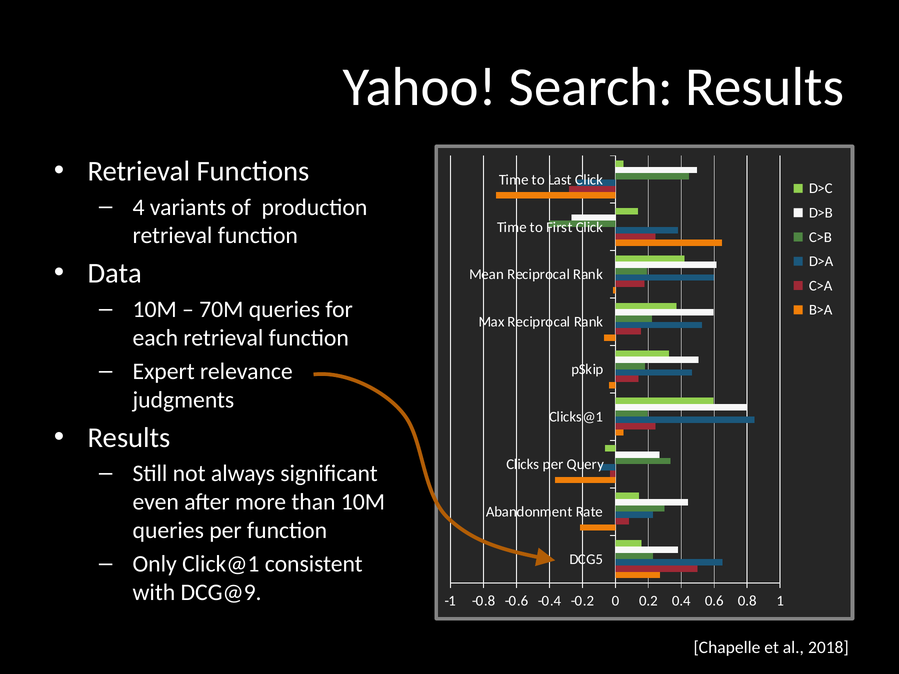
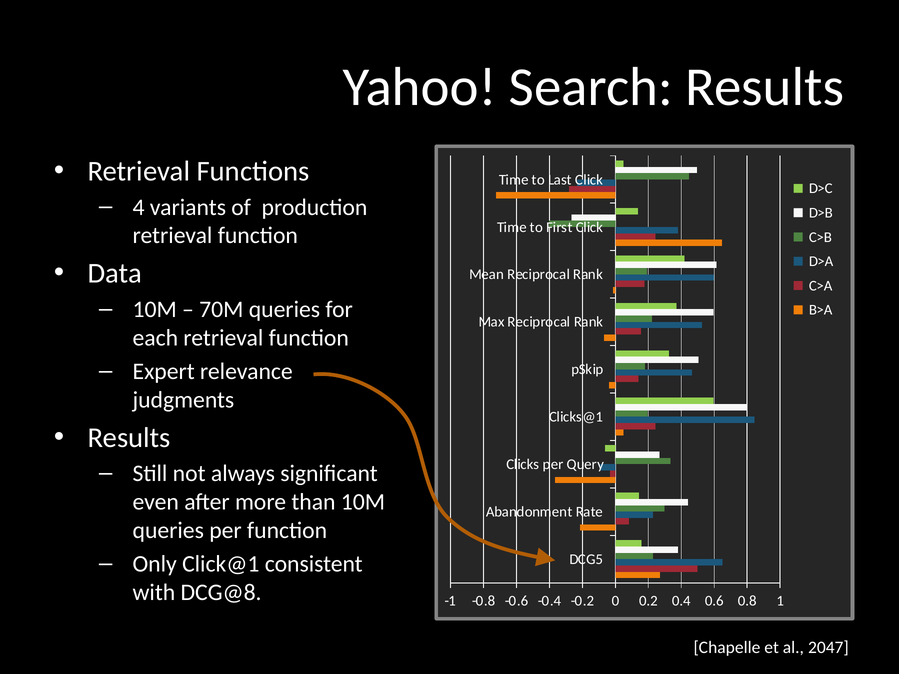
DCG@9: DCG@9 -> DCG@8 (221, 593)
2018: 2018 -> 2047 (828, 648)
